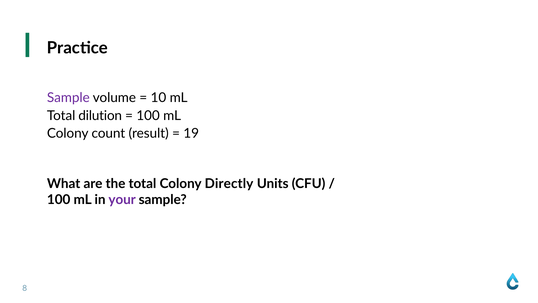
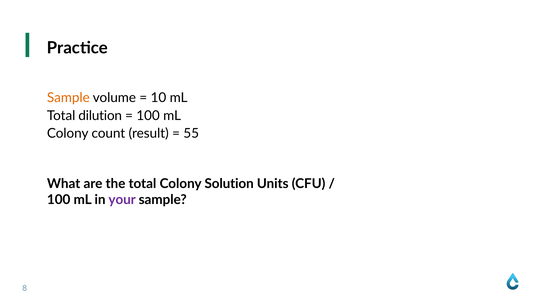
Sample colour: purple -> orange (68, 98)
19: 19 -> 55 (191, 133)
Directly: Directly -> Solution (229, 183)
